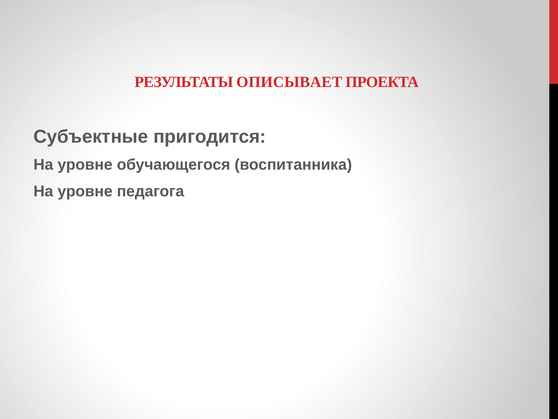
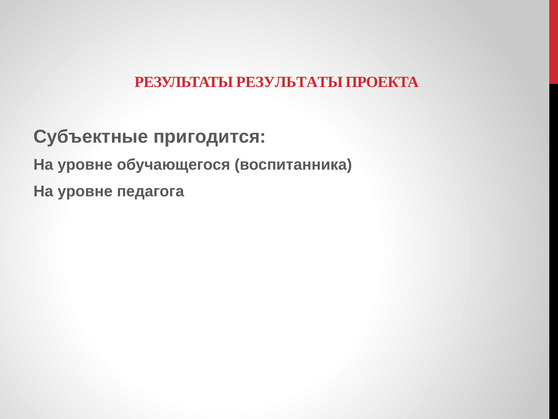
РЕЗУЛЬТАТЫ ОПИСЫВАЕТ: ОПИСЫВАЕТ -> РЕЗУЛЬТАТЫ (289, 82)
